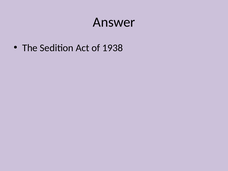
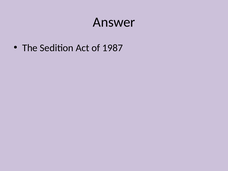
1938: 1938 -> 1987 (113, 48)
